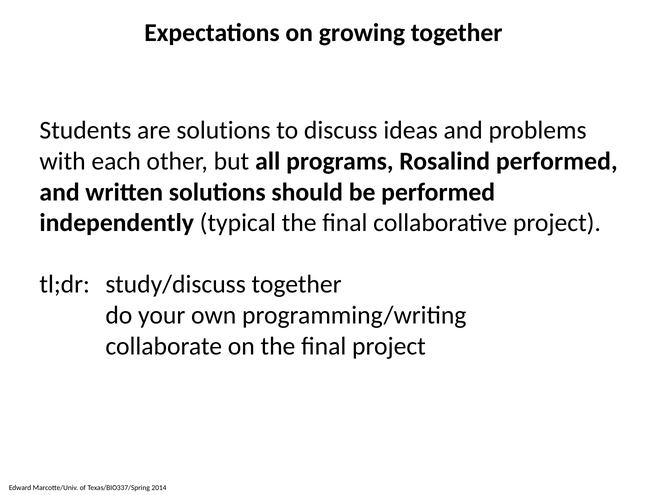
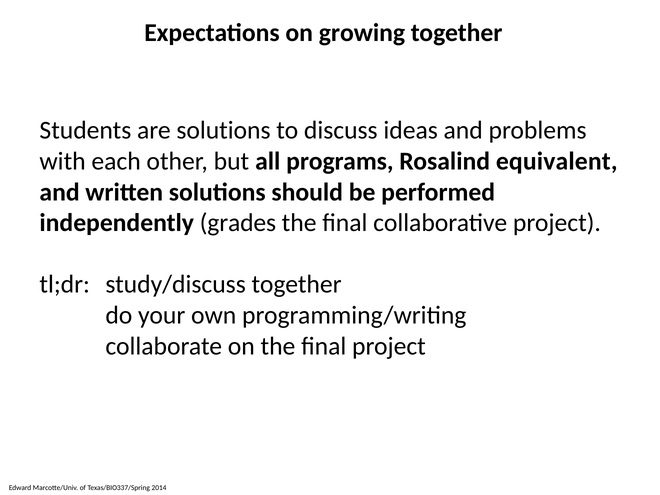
Rosalind performed: performed -> equivalent (557, 161)
typical: typical -> grades (238, 223)
